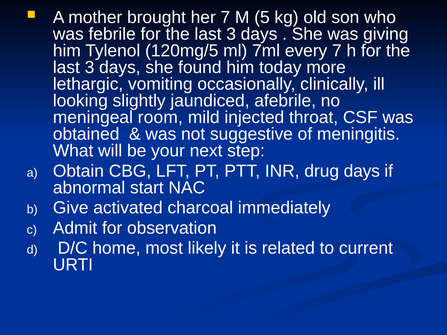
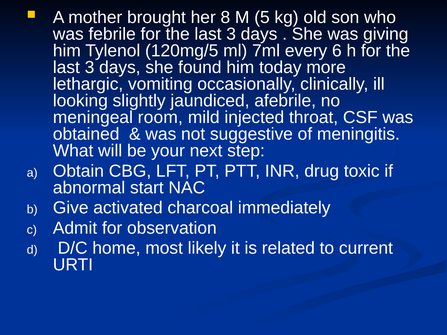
her 7: 7 -> 8 (225, 17)
every 7: 7 -> 6 (337, 51)
drug days: days -> toxic (362, 171)
